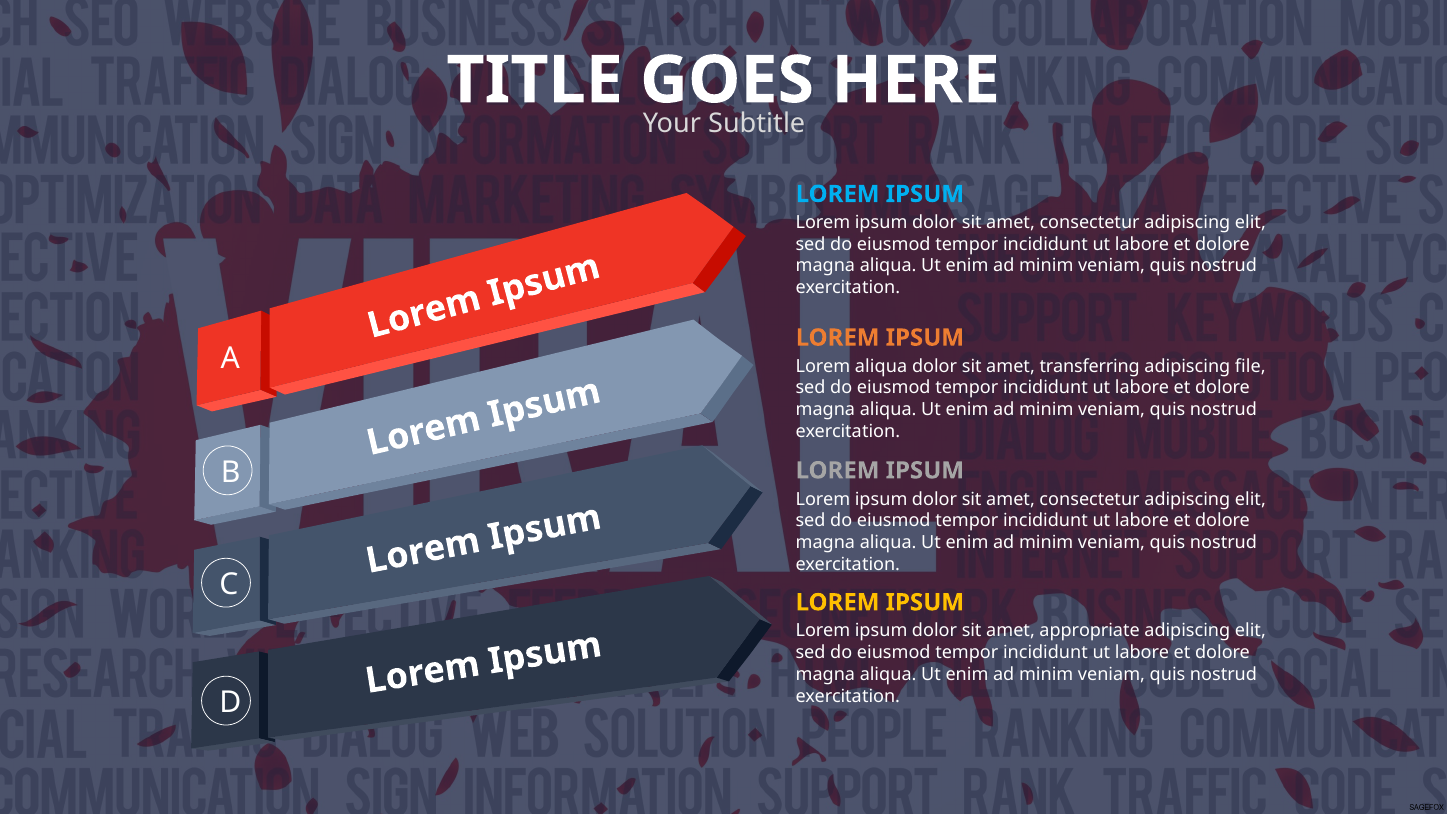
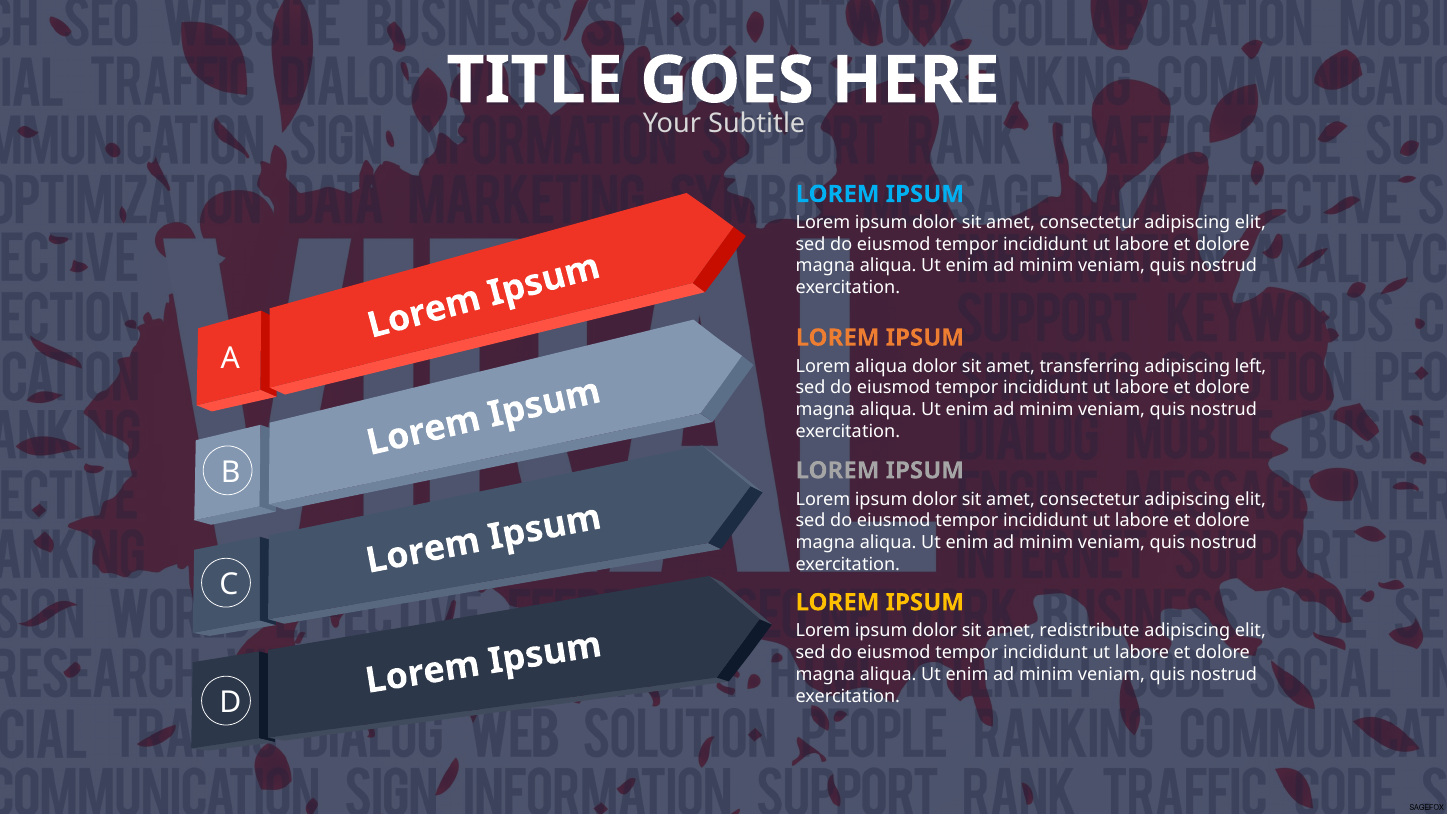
file: file -> left (1250, 366)
appropriate: appropriate -> redistribute (1090, 631)
